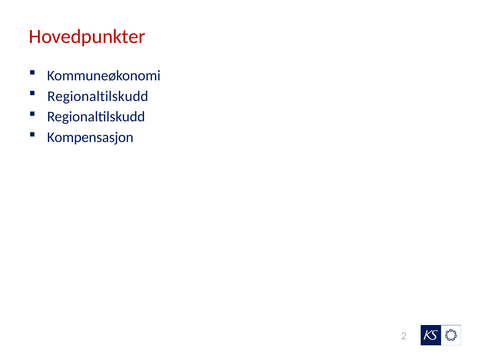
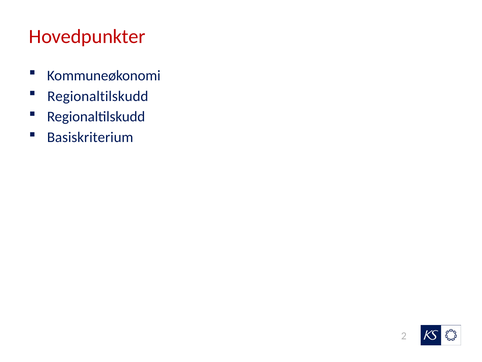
Kompensasjon: Kompensasjon -> Basiskriterium (90, 137)
